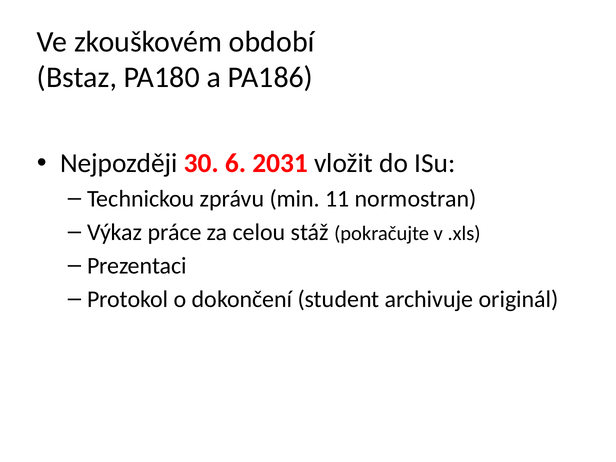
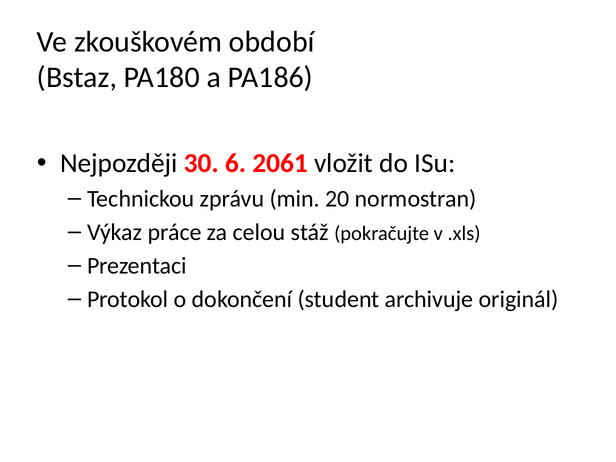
2031: 2031 -> 2061 (280, 163)
11: 11 -> 20 (337, 199)
